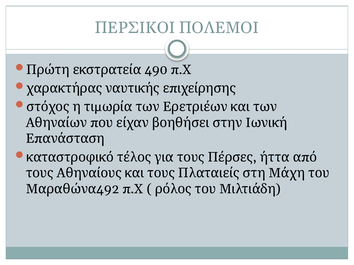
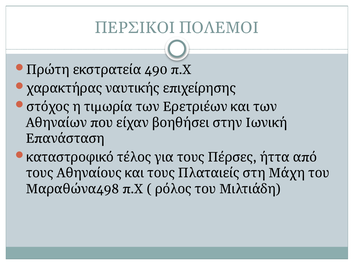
492: 492 -> 498 (108, 189)
